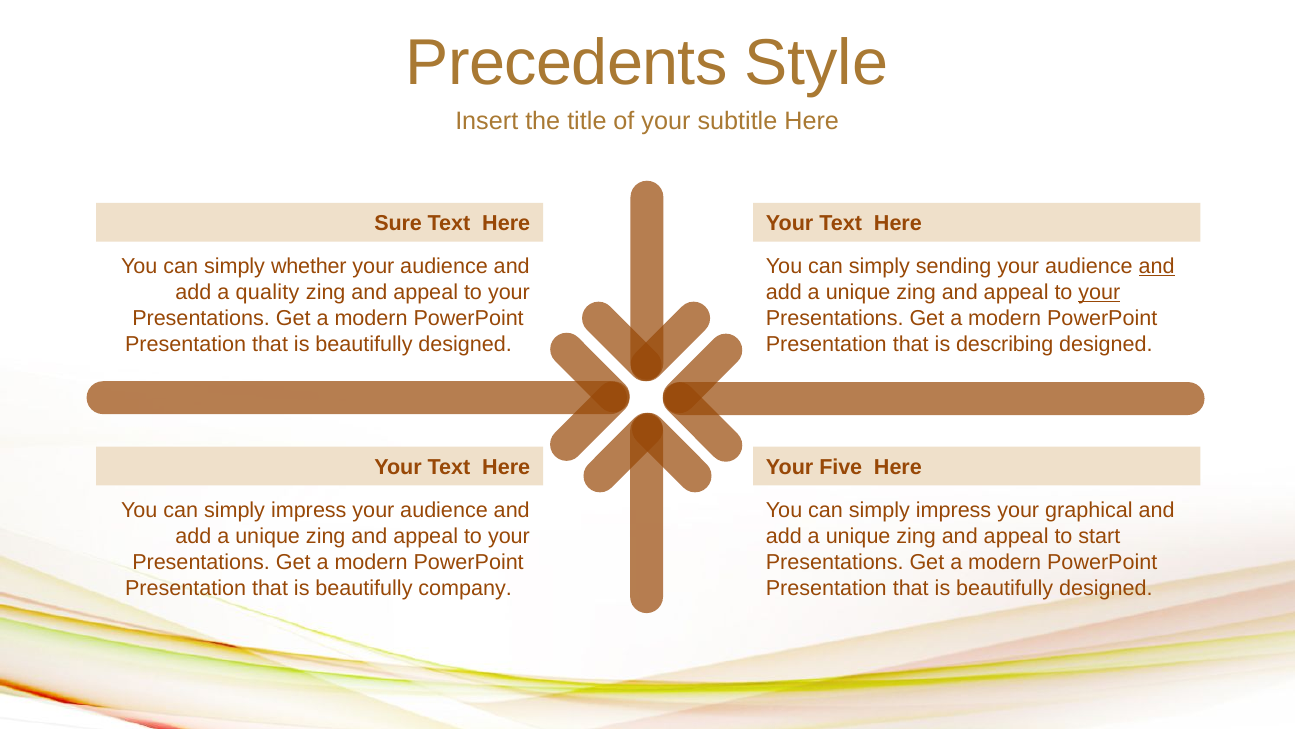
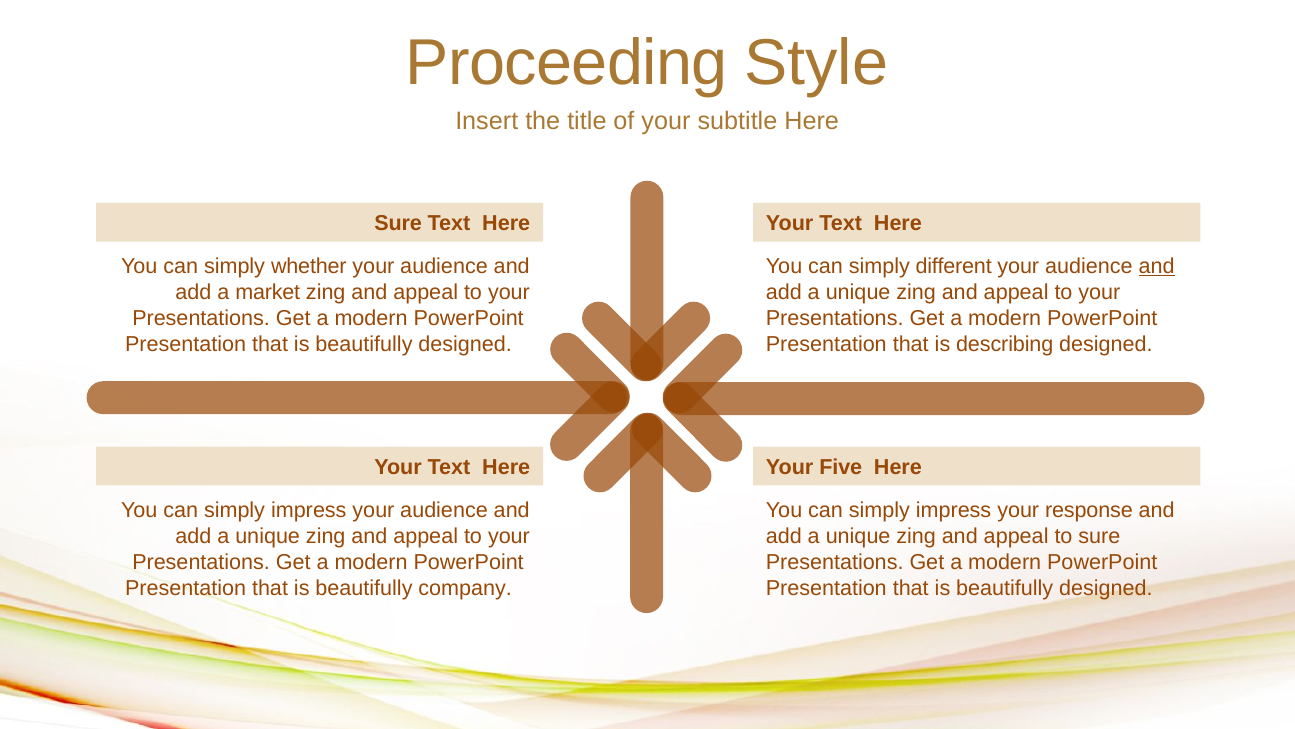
Precedents: Precedents -> Proceeding (567, 63)
sending: sending -> different (954, 266)
quality: quality -> market (268, 292)
your underline: present -> none (1099, 292)
graphical: graphical -> response (1089, 510)
to start: start -> sure (1099, 536)
